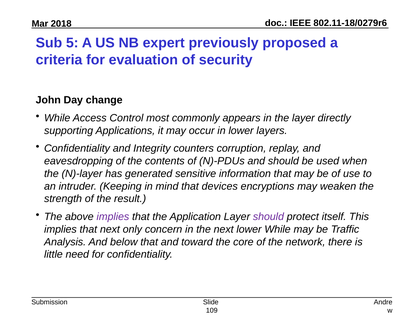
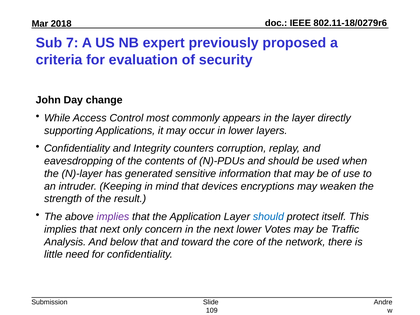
5: 5 -> 7 (72, 43)
should colour: purple -> blue (268, 217)
lower While: While -> Votes (278, 229)
